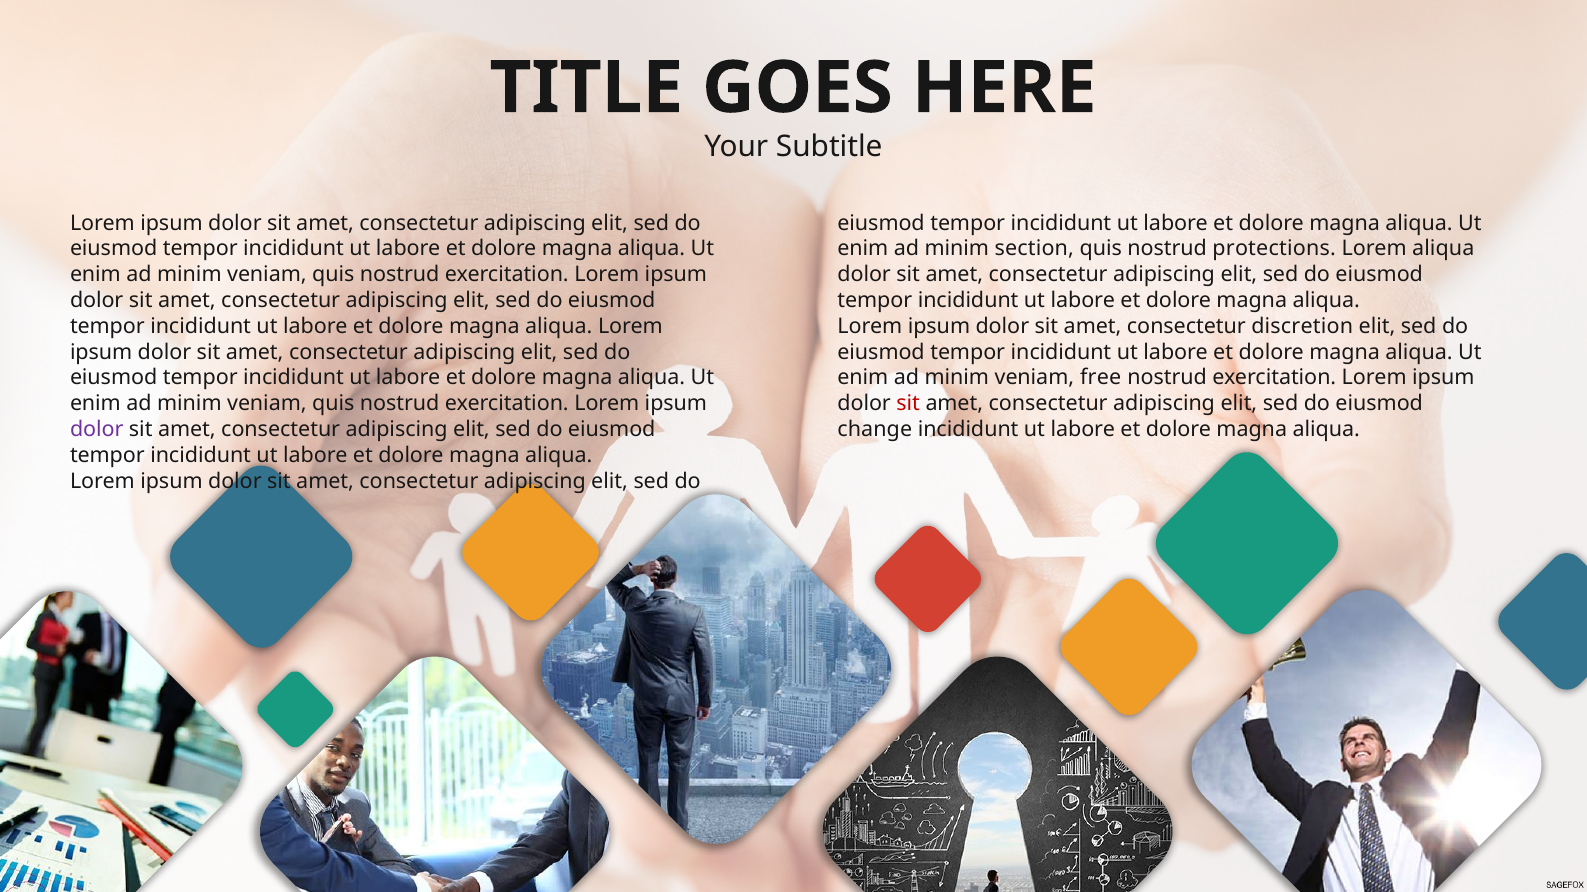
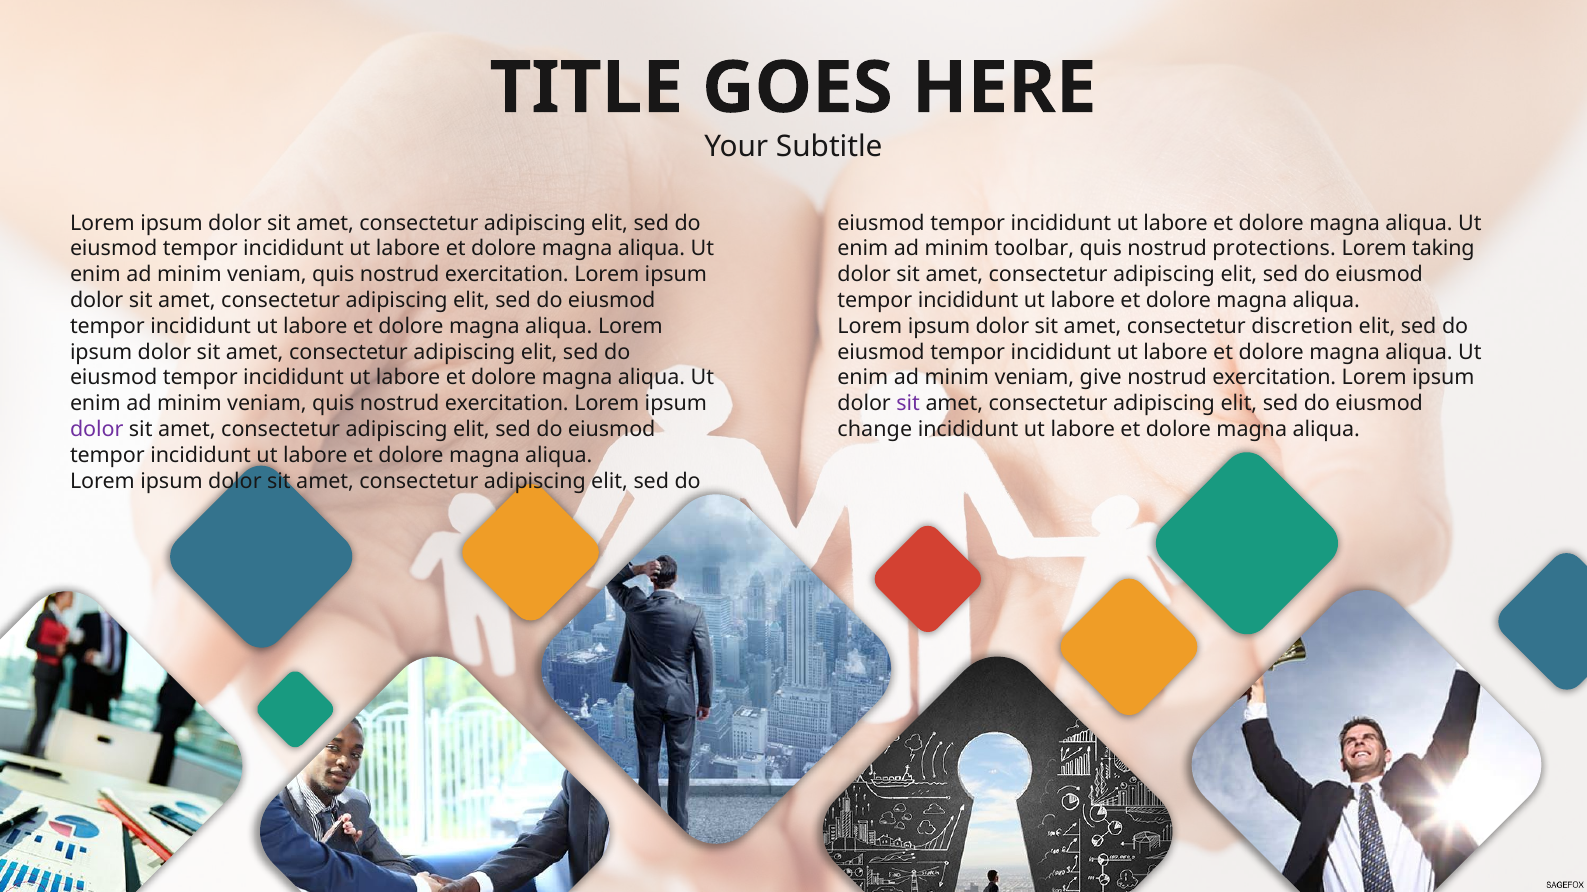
section: section -> toolbar (1034, 249)
Lorem aliqua: aliqua -> taking (1443, 249)
free: free -> give (1101, 378)
sit colour: red -> purple (908, 404)
